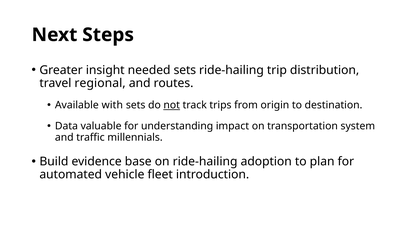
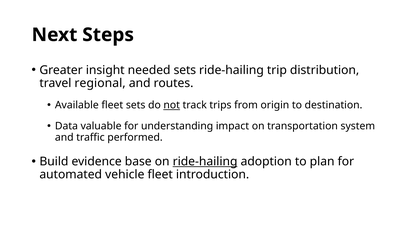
Available with: with -> fleet (112, 105)
millennials: millennials -> performed (135, 138)
ride-hailing underline: none -> present (205, 162)
